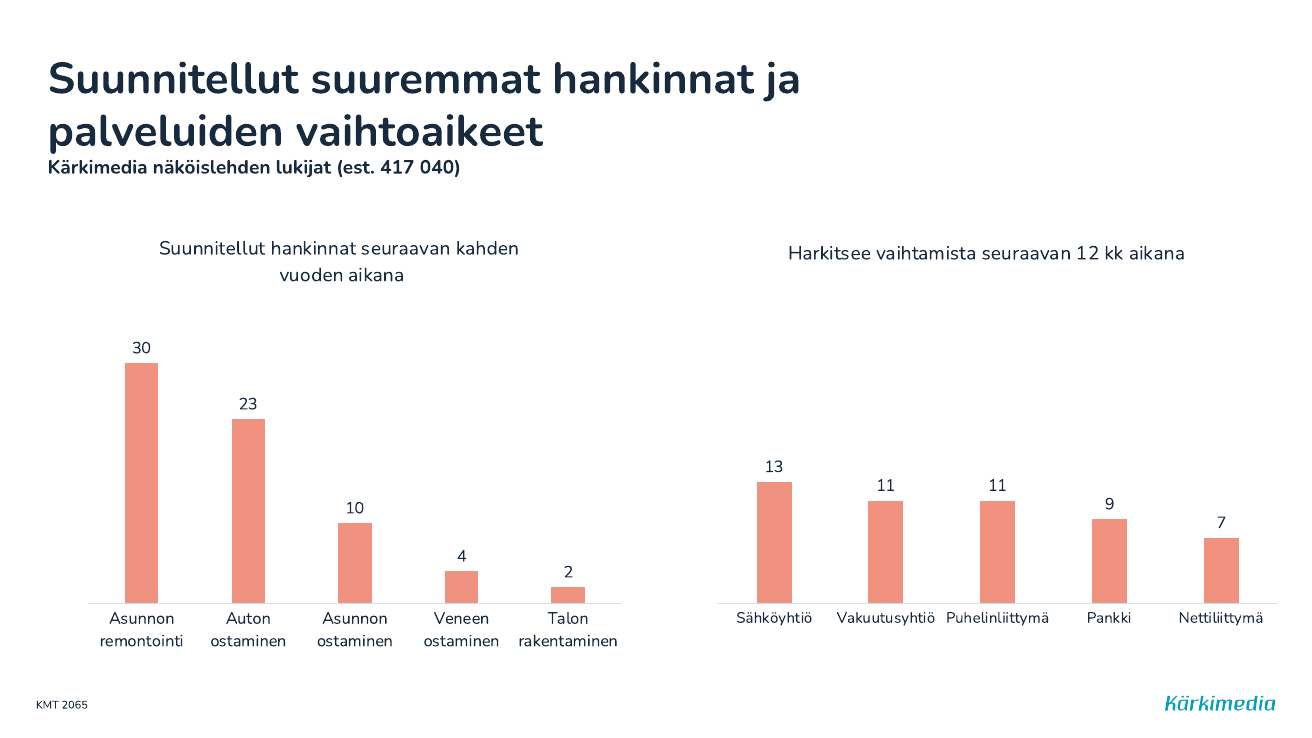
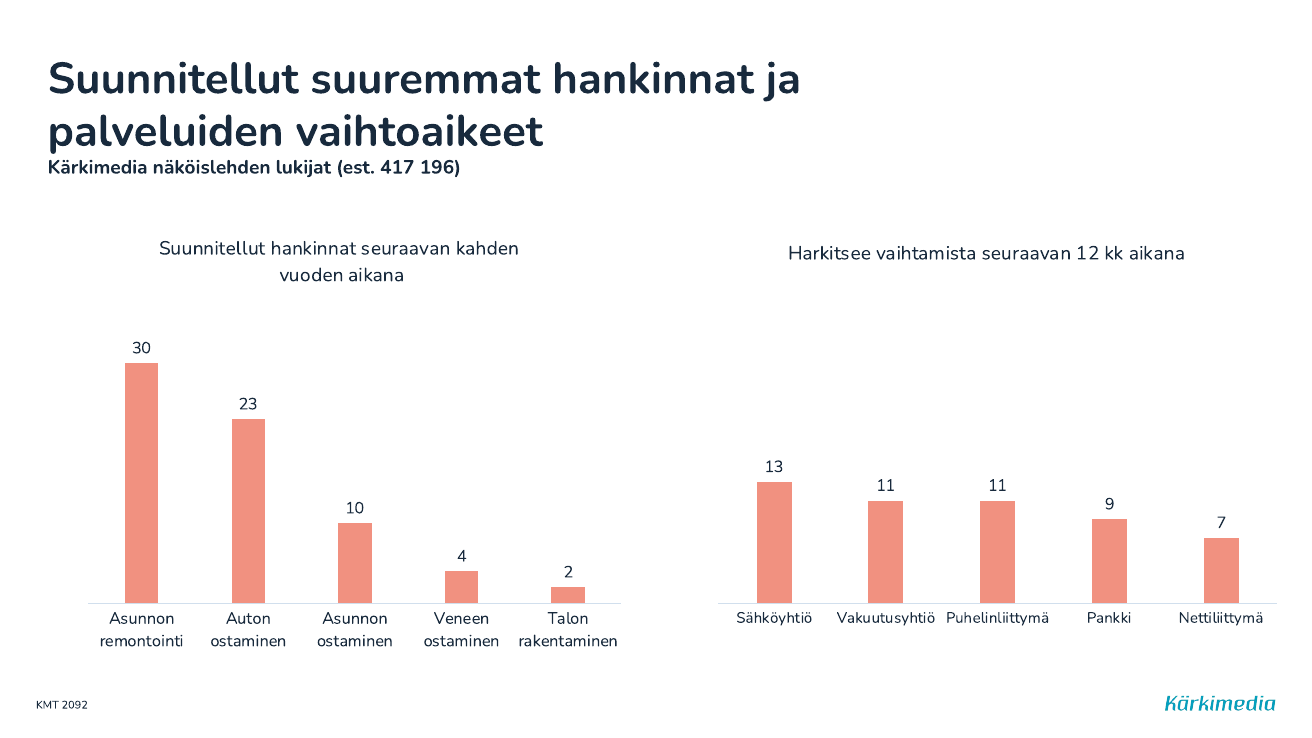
040: 040 -> 196 (440, 167)
2065: 2065 -> 2092 (75, 705)
